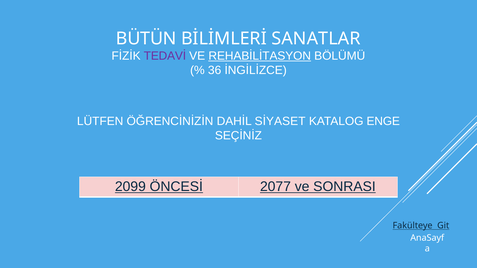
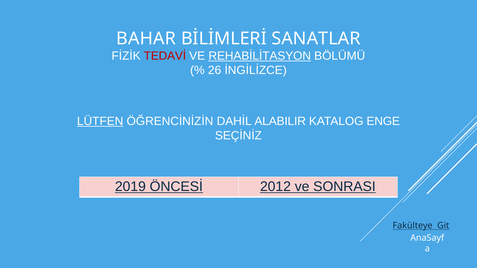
BÜTÜN: BÜTÜN -> BAHAR (146, 39)
TEDAVİ colour: purple -> red (165, 56)
36: 36 -> 26 (215, 70)
LÜTFEN underline: none -> present (100, 121)
SİYASET: SİYASET -> ALABILIR (280, 121)
2099: 2099 -> 2019 (130, 187)
2077: 2077 -> 2012 (275, 187)
